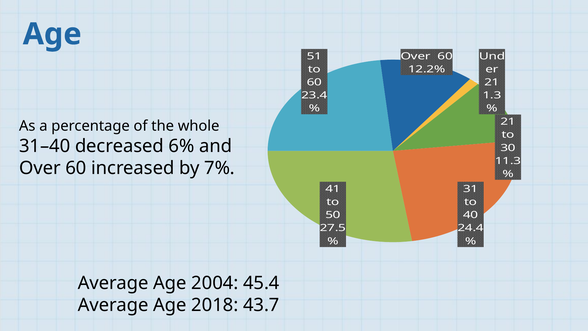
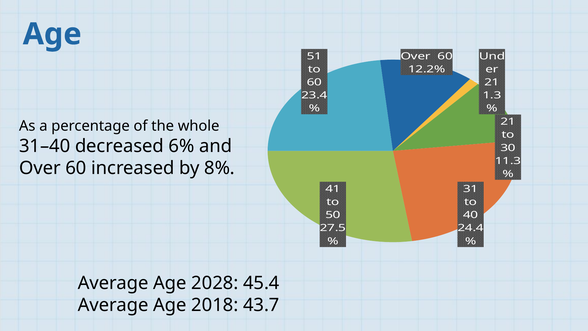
7%: 7% -> 8% (220, 168)
2004: 2004 -> 2028 (215, 283)
